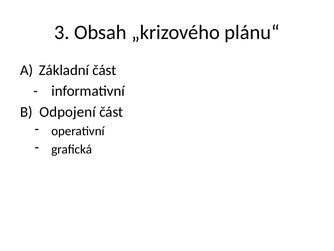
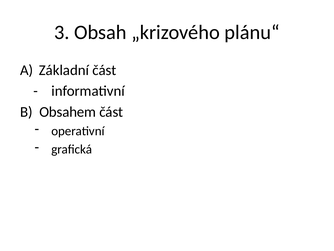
Odpojení: Odpojení -> Obsahem (68, 112)
